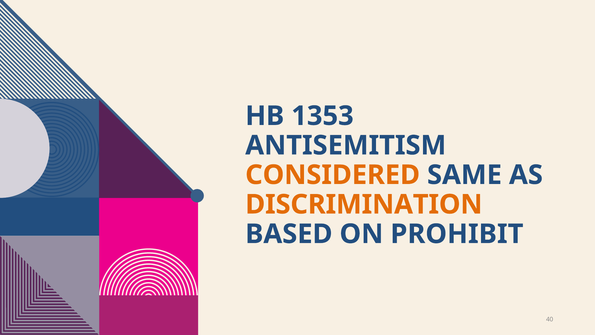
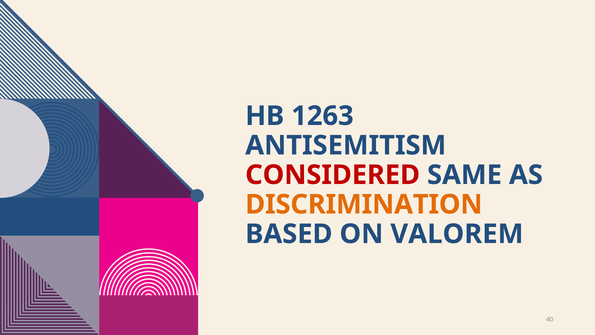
1353: 1353 -> 1263 (322, 116)
CONSIDERED colour: orange -> red (333, 175)
PROHIBIT: PROHIBIT -> VALOREM (457, 234)
